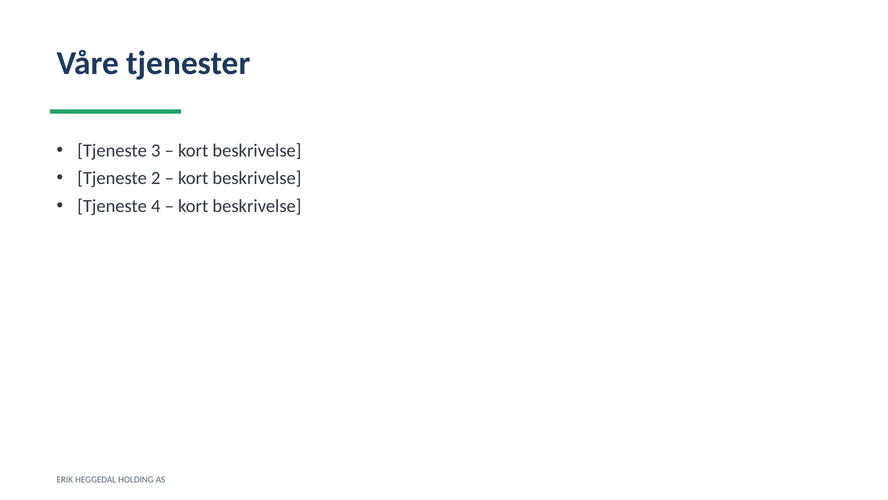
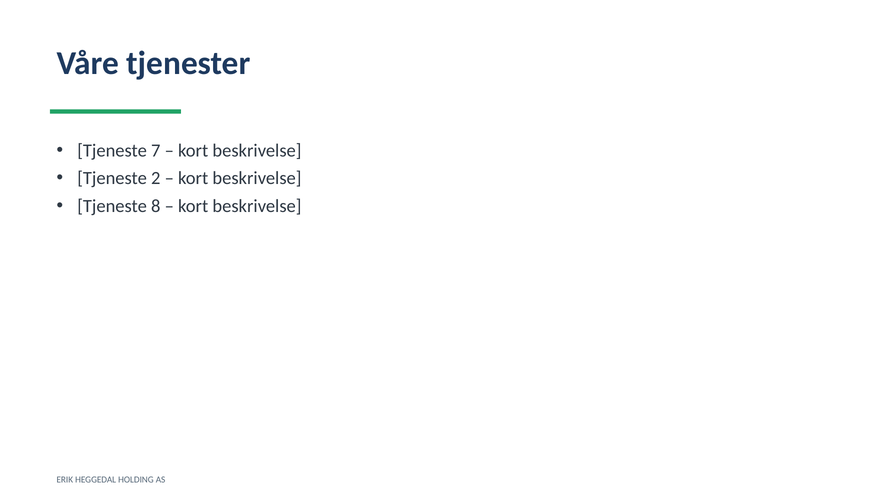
3: 3 -> 7 (156, 150)
4: 4 -> 8 (156, 206)
